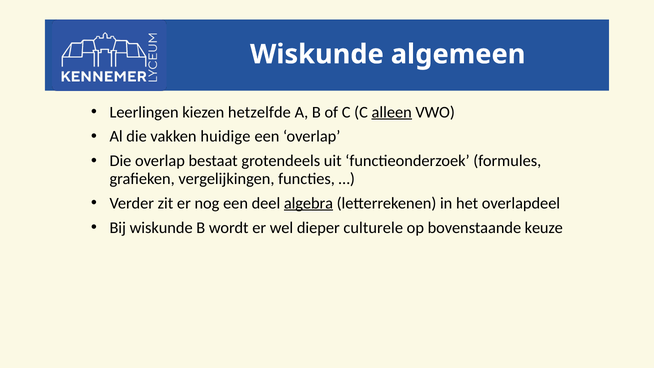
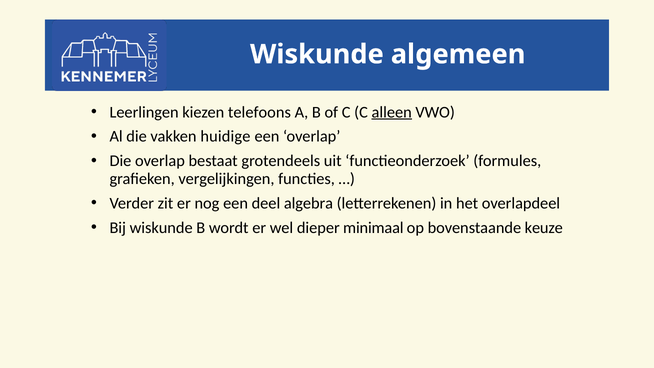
hetzelfde: hetzelfde -> telefoons (259, 112)
algebra underline: present -> none (308, 203)
culturele: culturele -> minimaal (373, 228)
